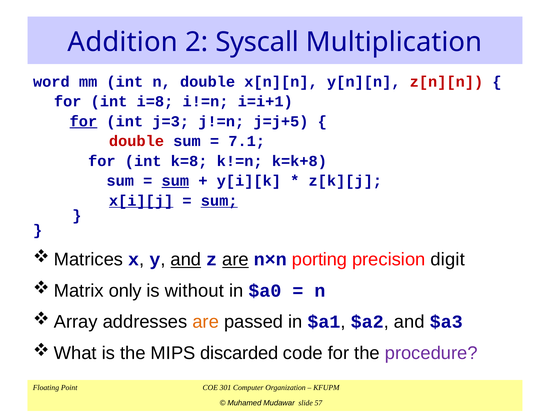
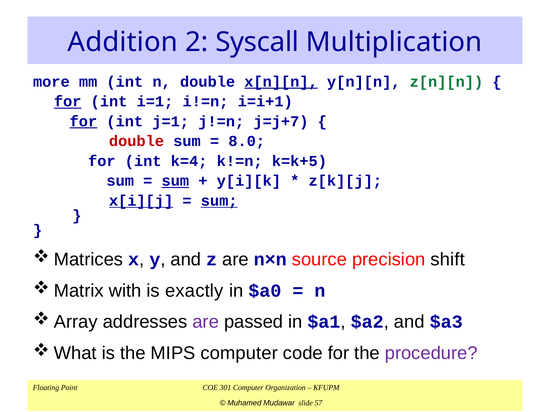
word: word -> more (51, 82)
x[n][n underline: none -> present (281, 82)
z[n][n colour: red -> green (446, 82)
for underline: none -> present (68, 102)
i=8: i=8 -> i=1 (155, 102)
j=3: j=3 -> j=1 (171, 121)
j=j+5: j=j+5 -> j=j+7 (281, 121)
7.1: 7.1 -> 8.0 (247, 141)
k=8: k=8 -> k=4 (189, 161)
k=k+8: k=k+8 -> k=k+5 (299, 161)
and underline: present -> none (186, 260)
are underline: present -> none (236, 260)
porting: porting -> source (319, 260)
digit: digit -> shift (448, 260)
only: only -> with (125, 291)
without: without -> exactly (194, 291)
are colour: orange -> purple (206, 322)
MIPS discarded: discarded -> computer (239, 353)
